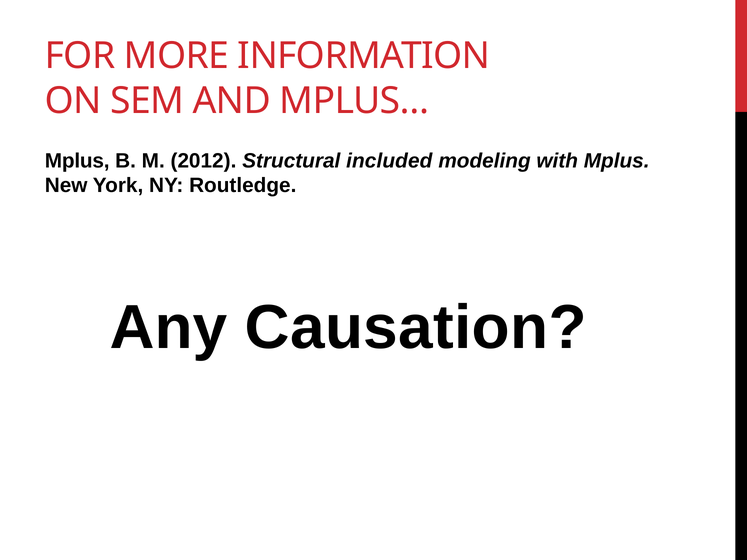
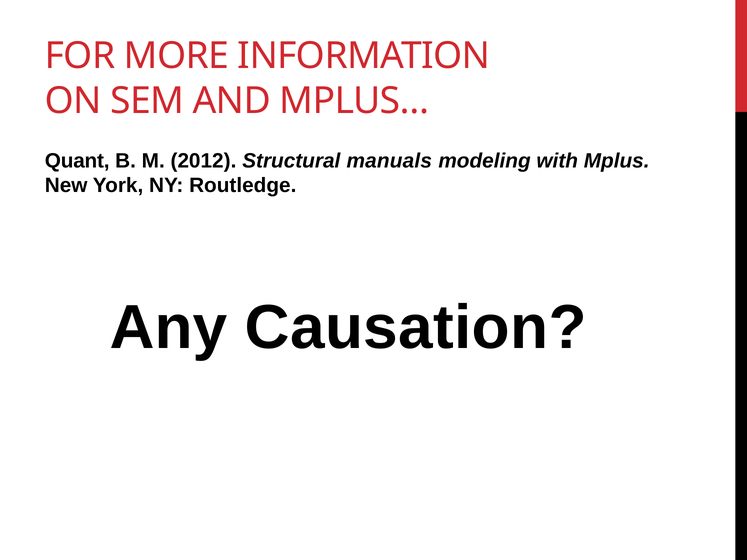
Mplus: Mplus -> Quant (77, 161)
included: included -> manuals (389, 161)
